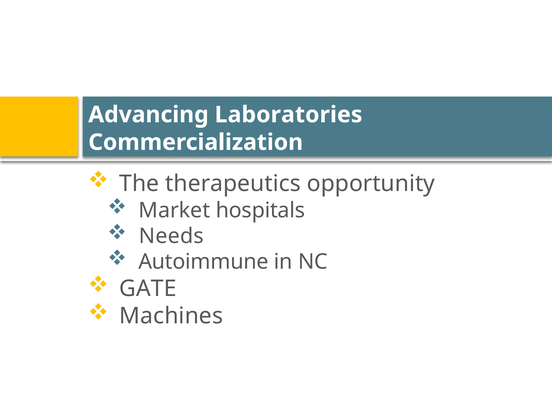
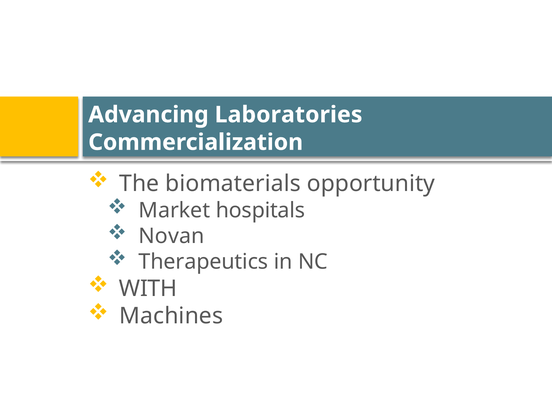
therapeutics: therapeutics -> biomaterials (233, 184)
Needs: Needs -> Novan (171, 236)
Autoimmune: Autoimmune -> Therapeutics (203, 262)
GATE: GATE -> WITH (148, 288)
